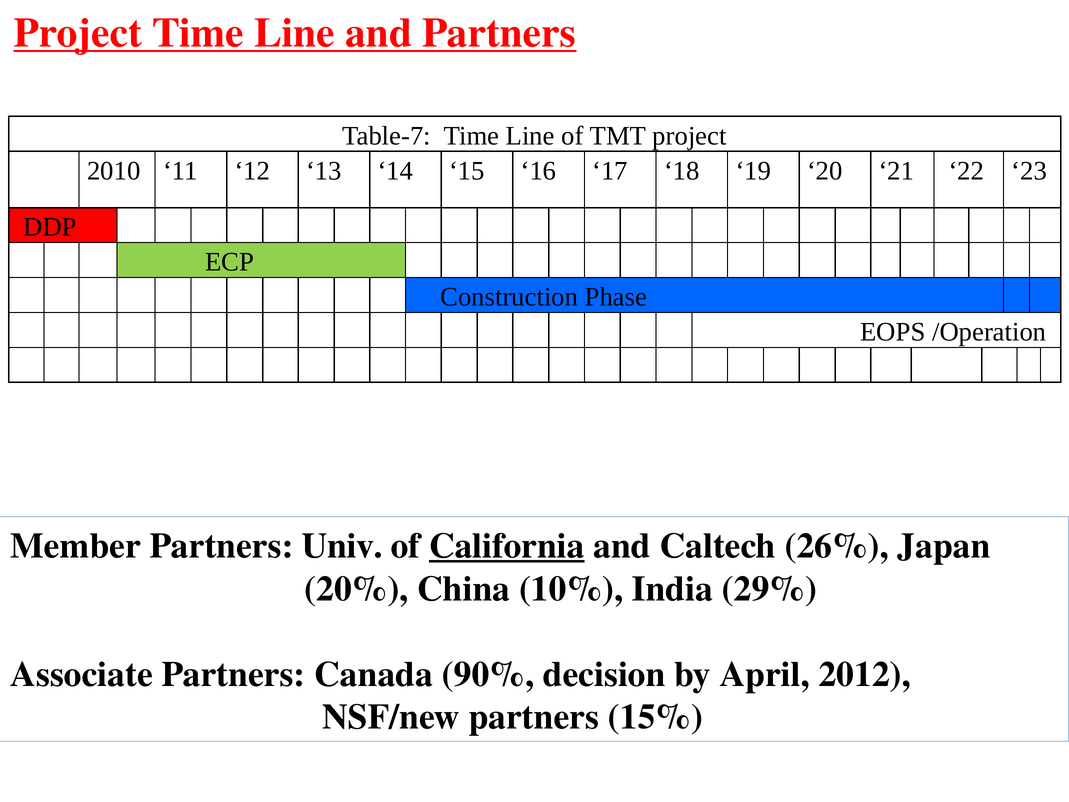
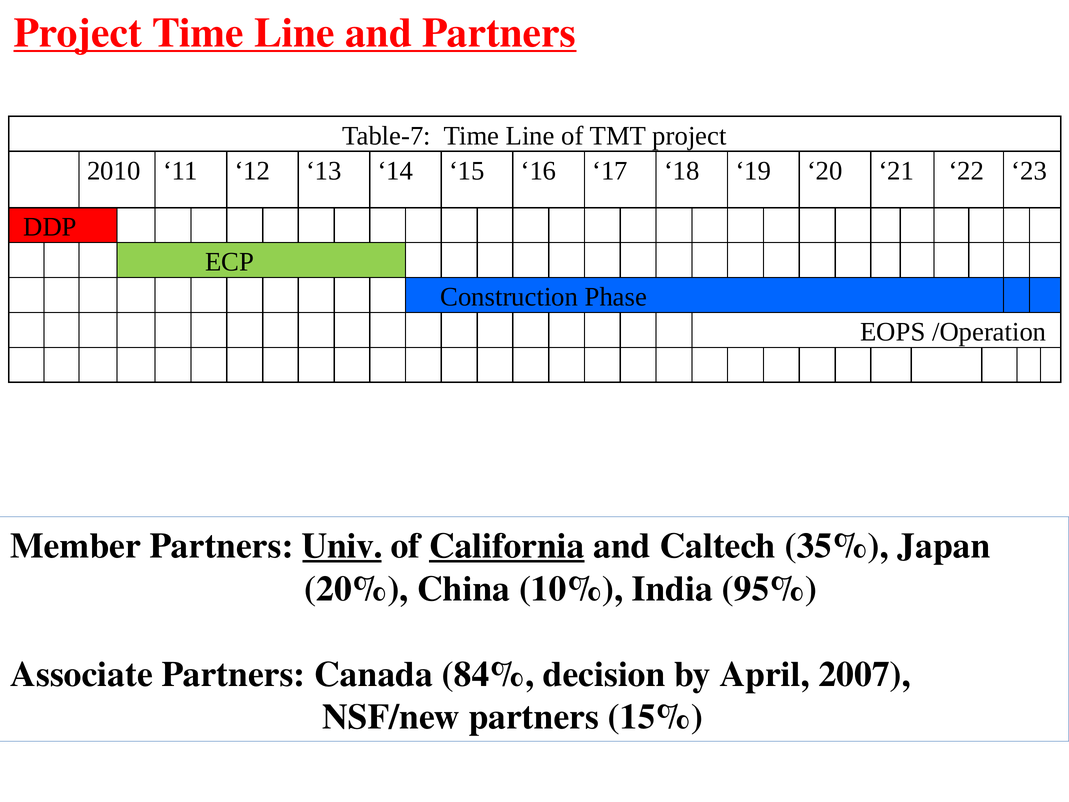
Univ underline: none -> present (342, 546)
26%: 26% -> 35% (837, 546)
29%: 29% -> 95% (769, 589)
90%: 90% -> 84% (488, 674)
2012: 2012 -> 2007 (865, 674)
